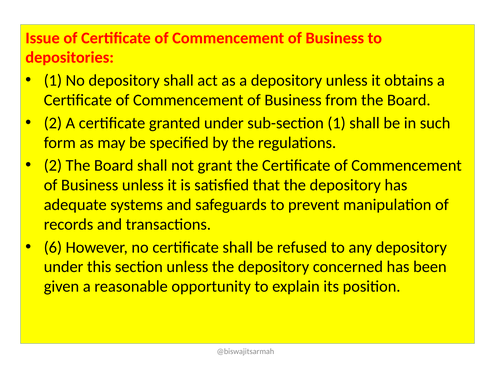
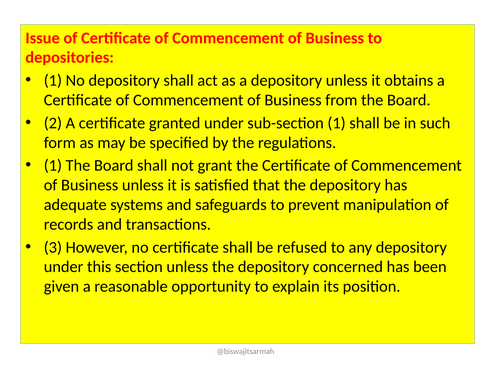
2: 2 -> 1 (53, 166)
6: 6 -> 3 (53, 247)
